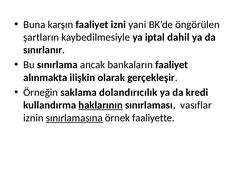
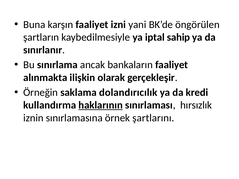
dahil: dahil -> sahip (179, 37)
vasıflar: vasıflar -> hırsızlık (196, 105)
sınırlamasına underline: present -> none (74, 118)
faaliyette: faaliyette -> şartlarını (153, 118)
